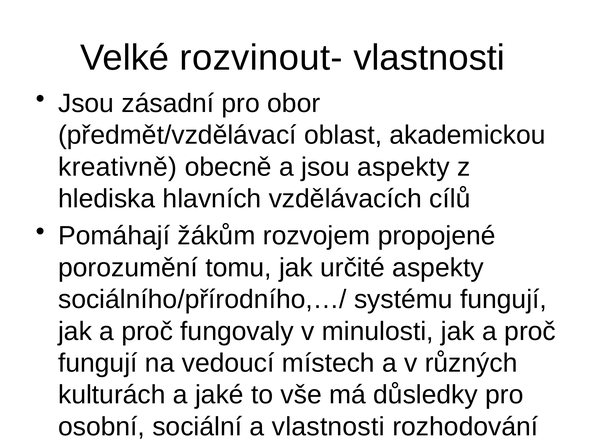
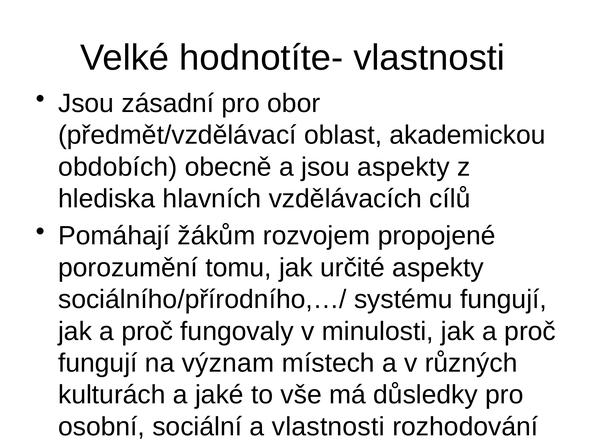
rozvinout-: rozvinout- -> hodnotíte- (261, 58)
kreativně: kreativně -> obdobích (118, 167)
vedoucí: vedoucí -> význam (228, 363)
